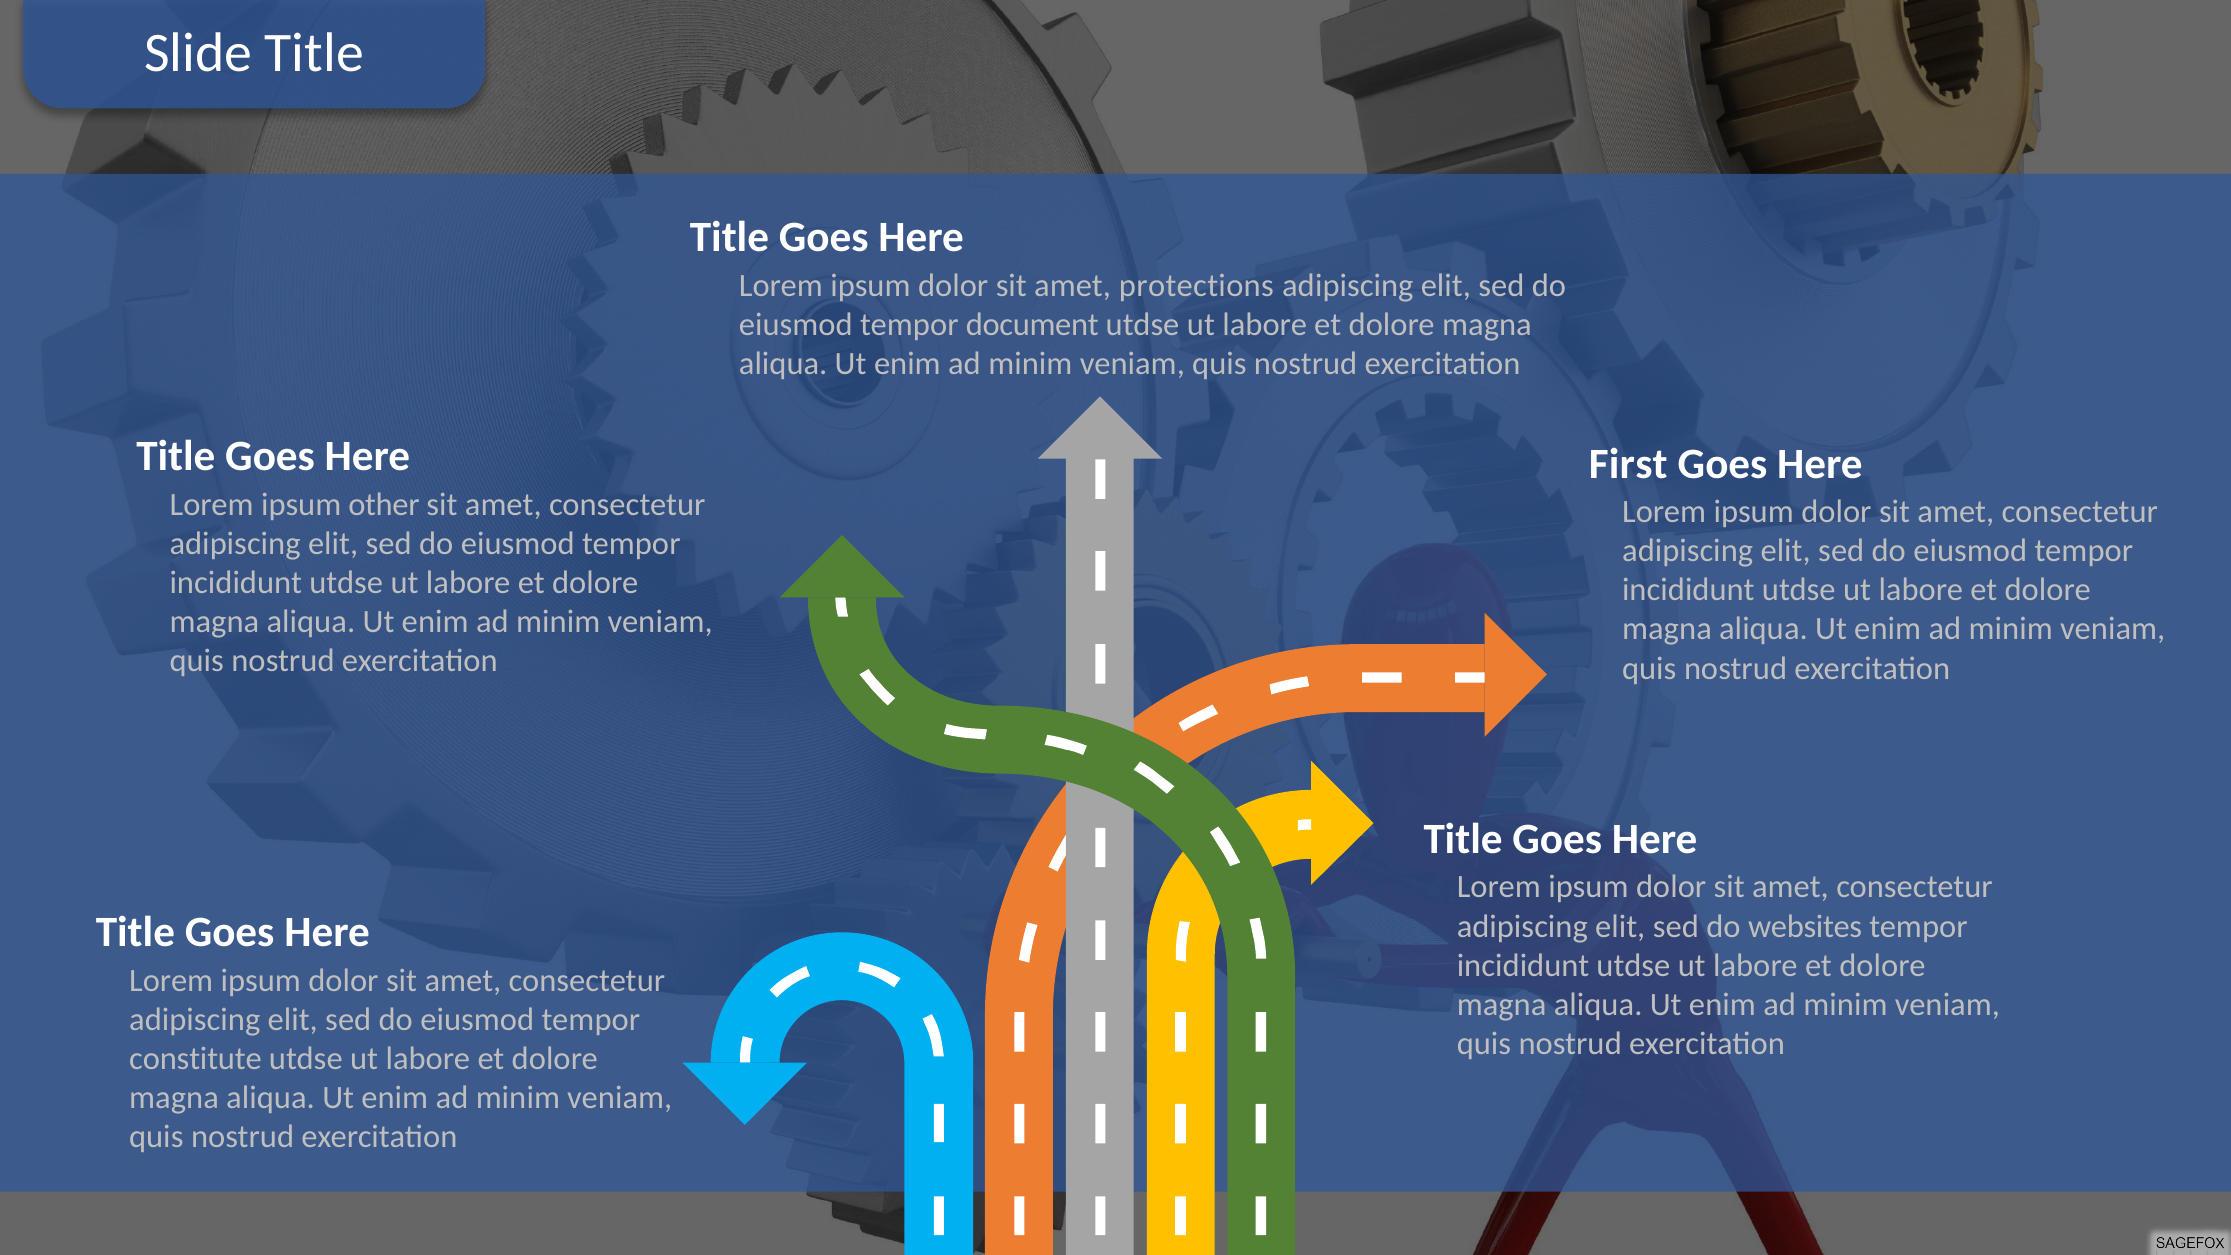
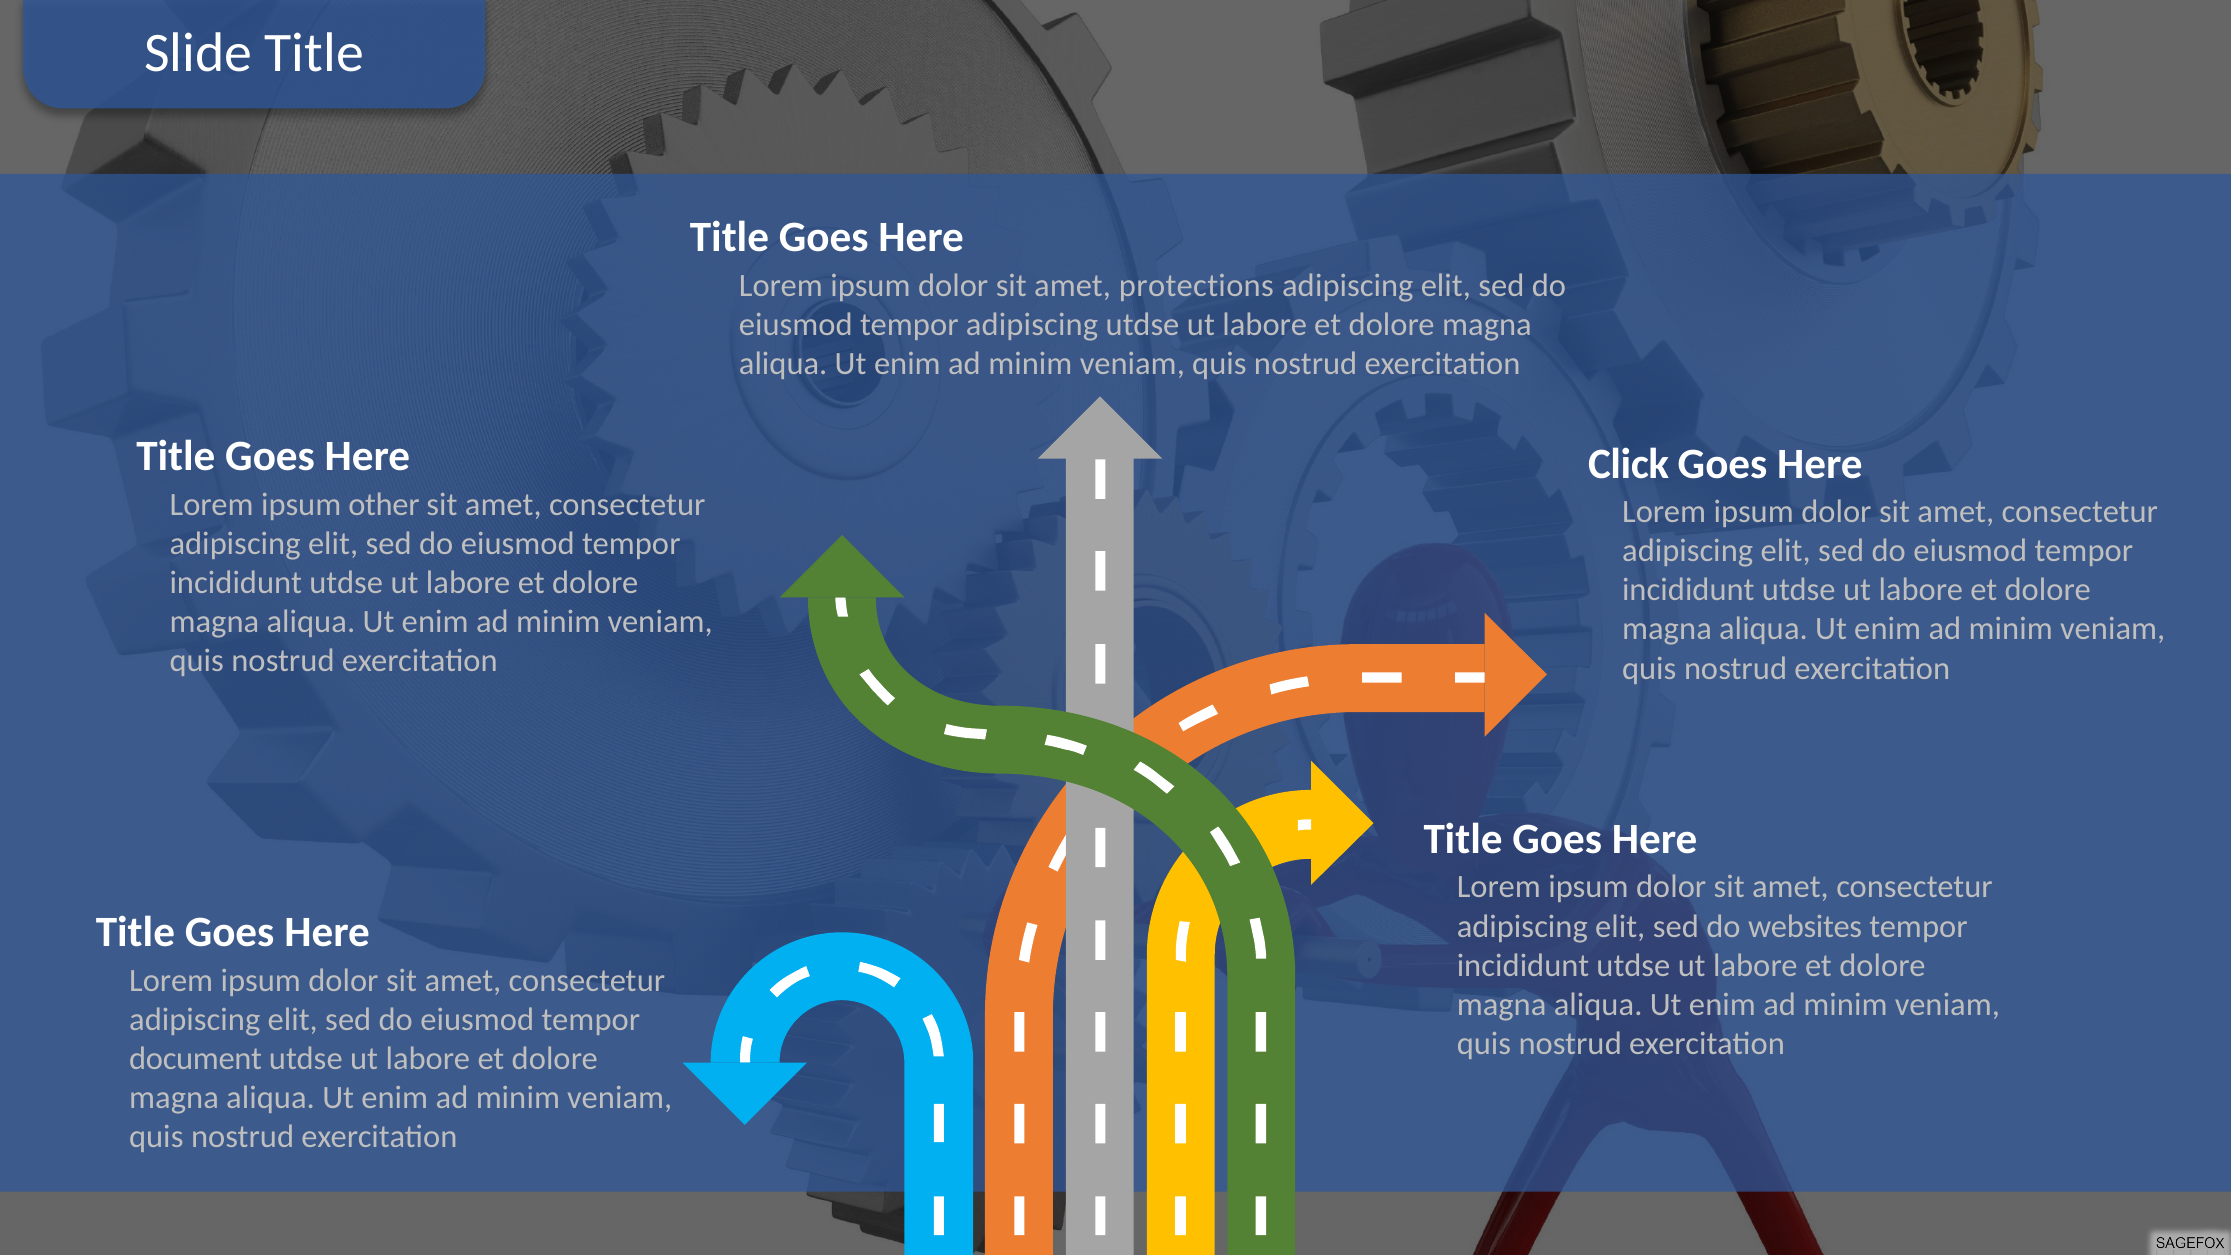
tempor document: document -> adipiscing (1032, 324)
First: First -> Click (1629, 464)
constitute: constitute -> document (196, 1059)
